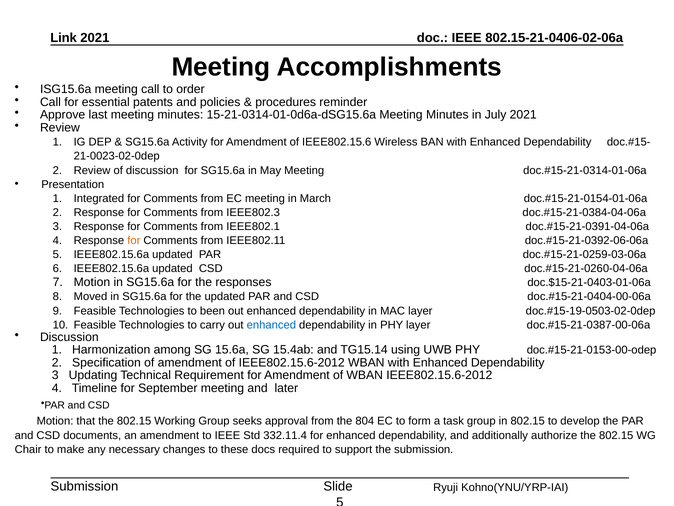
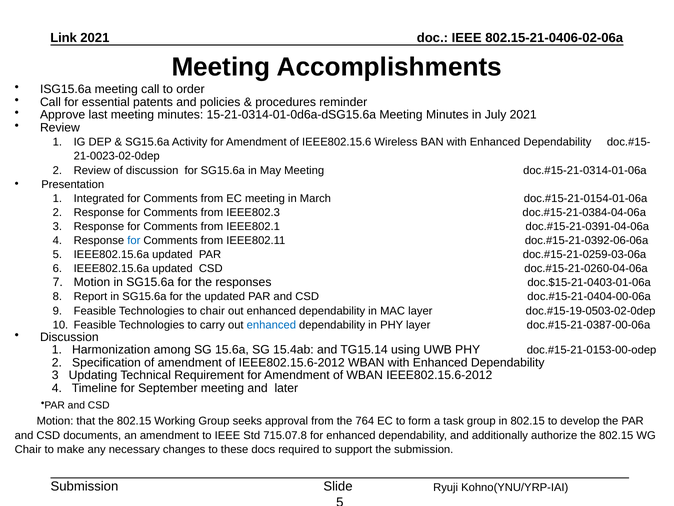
for colour: orange -> blue (134, 240)
Moved: Moved -> Report (91, 296)
to been: been -> chair (212, 311)
804: 804 -> 764 (365, 421)
332.11.4: 332.11.4 -> 715.07.8 (285, 435)
